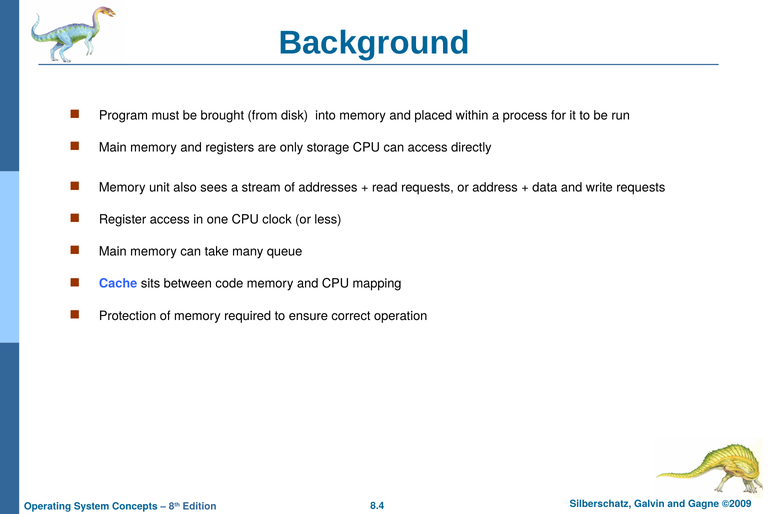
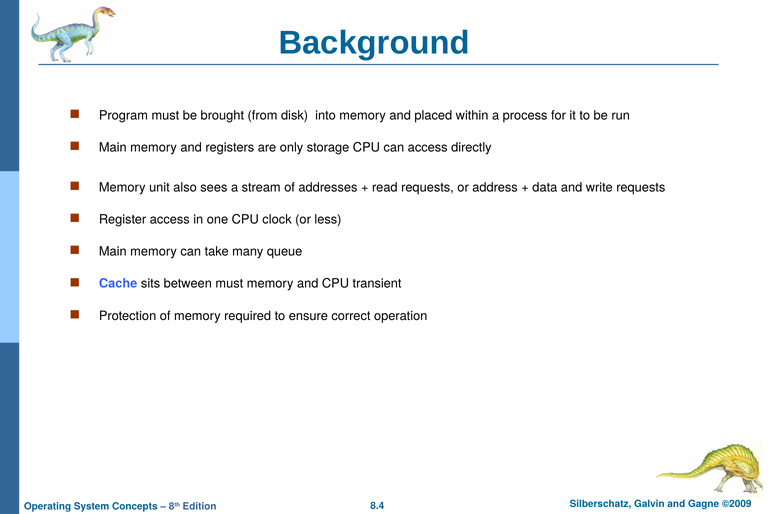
between code: code -> must (229, 283)
mapping: mapping -> transient (377, 283)
